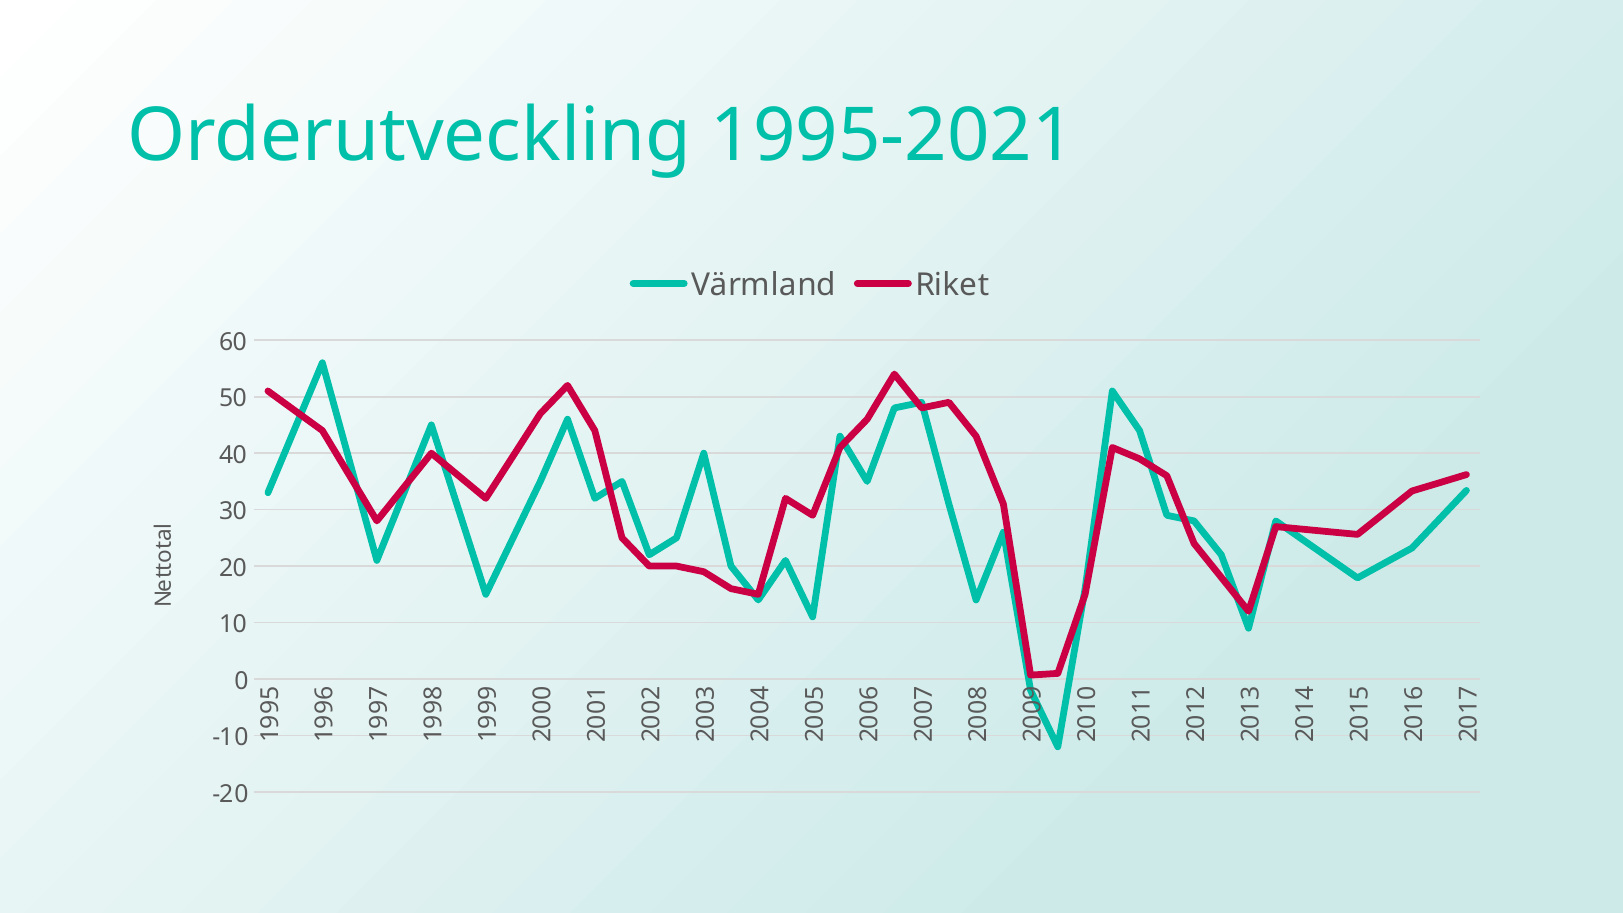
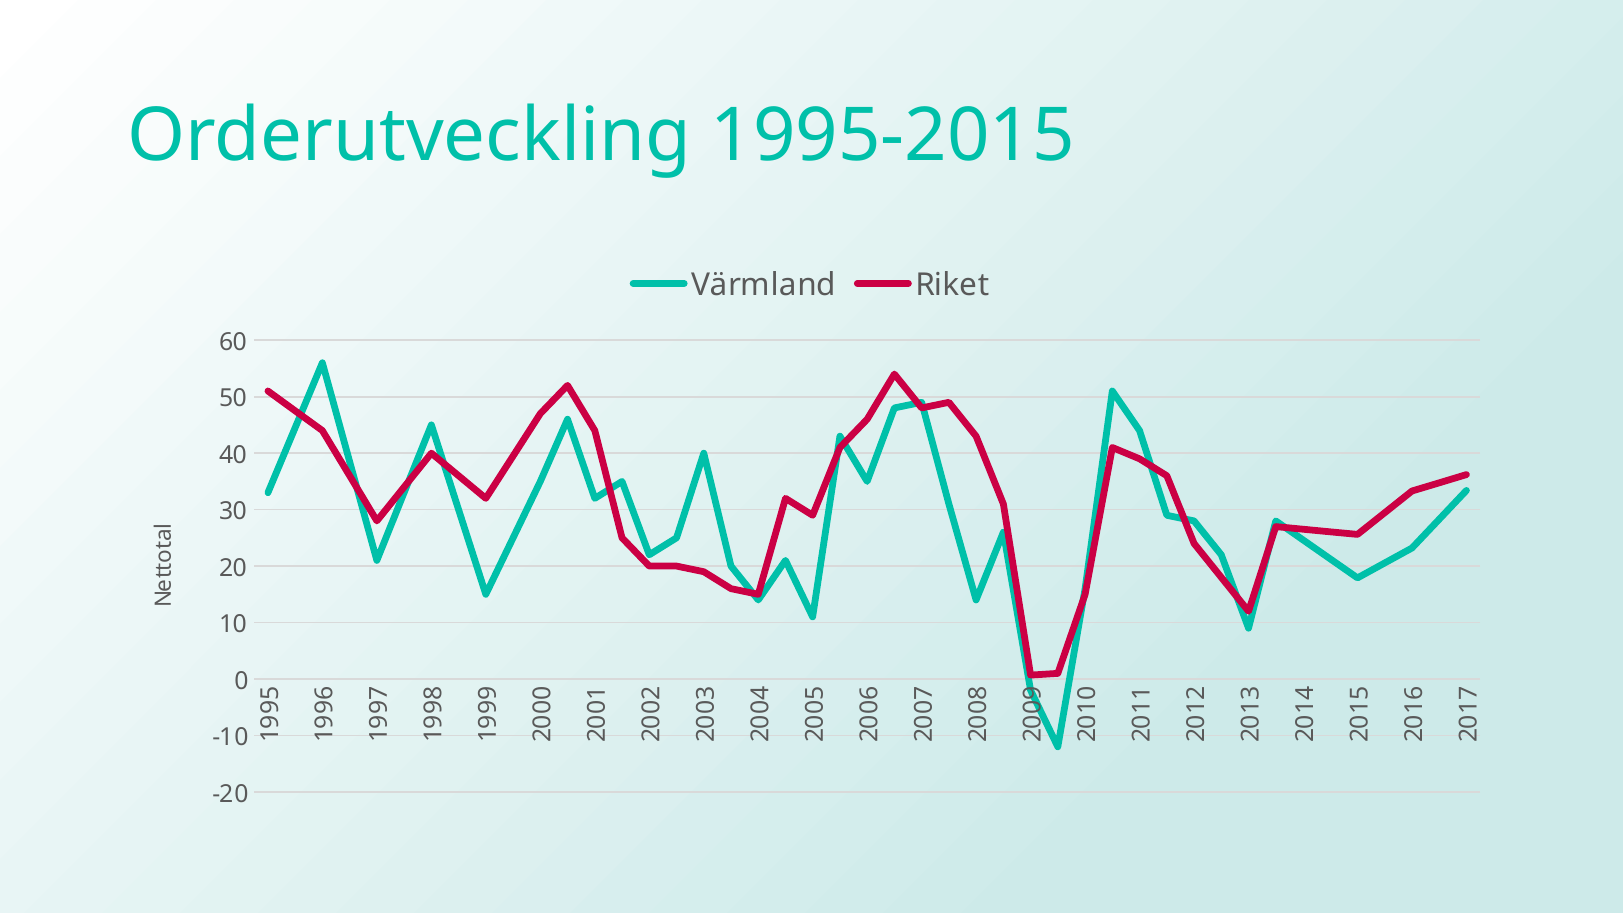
1995-2021: 1995-2021 -> 1995-2015 (893, 136)
